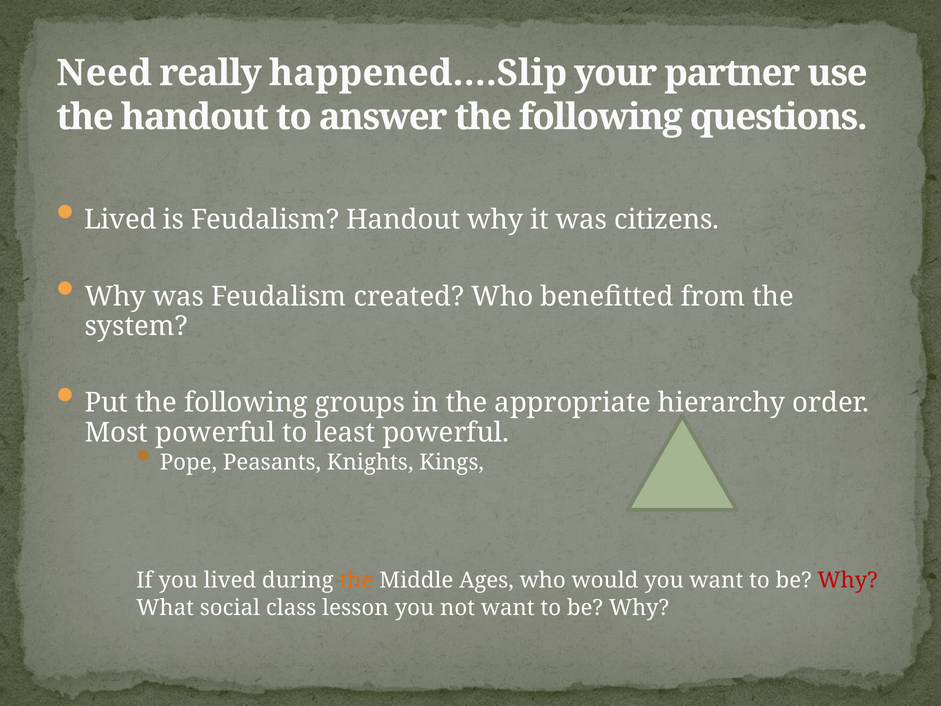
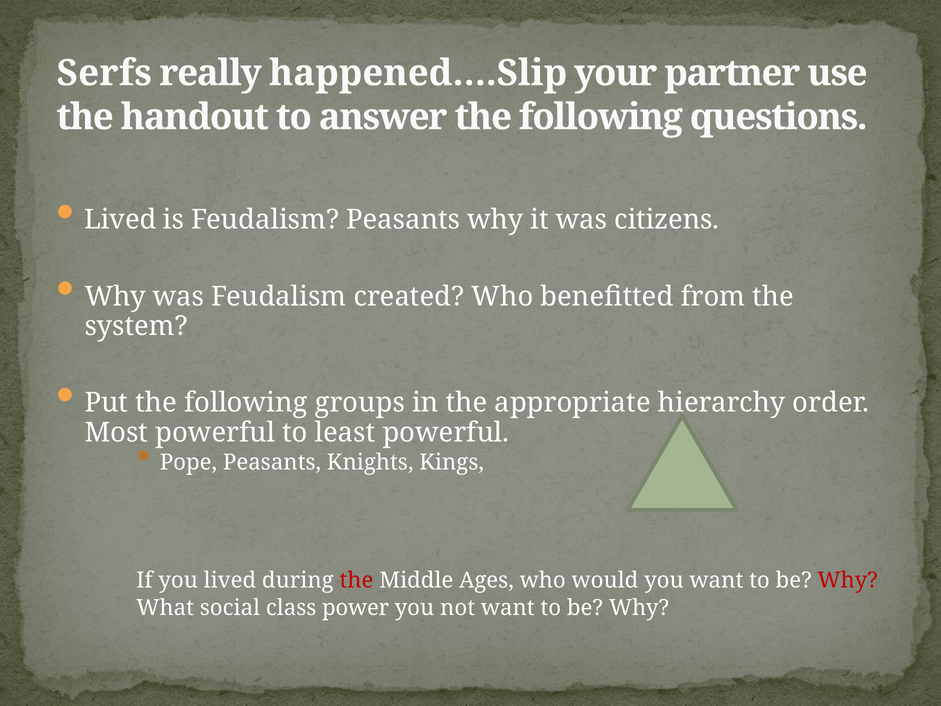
Need: Need -> Serfs (104, 73)
Feudalism Handout: Handout -> Peasants (403, 220)
the colour: orange -> red (357, 580)
lesson: lesson -> power (356, 608)
